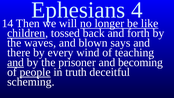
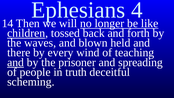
says: says -> held (120, 43)
becoming: becoming -> spreading (140, 62)
people underline: present -> none (35, 72)
